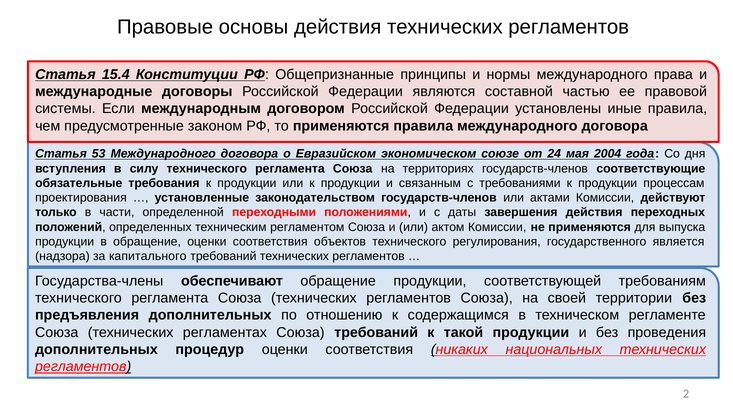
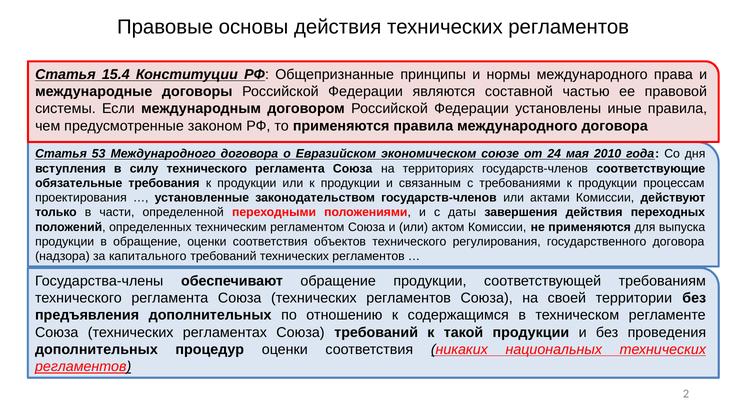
2004: 2004 -> 2010 (608, 154)
государственного является: является -> договора (679, 242)
